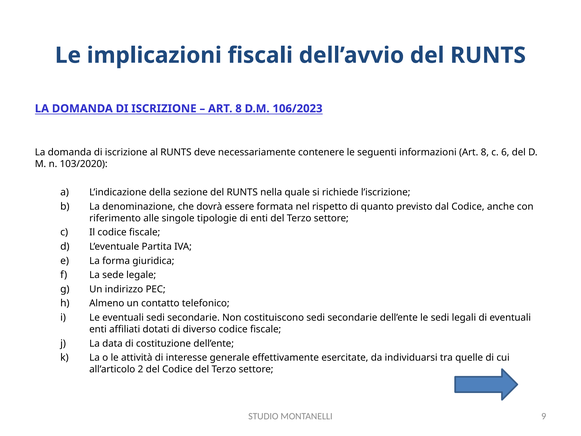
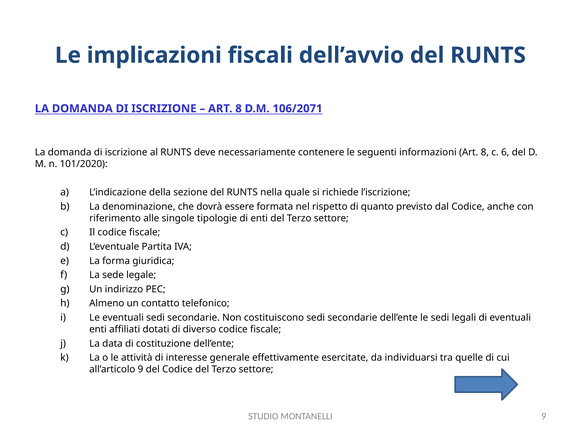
106/2023: 106/2023 -> 106/2071 (298, 109)
103/2020: 103/2020 -> 101/2020 (84, 164)
all’articolo 2: 2 -> 9 (141, 369)
